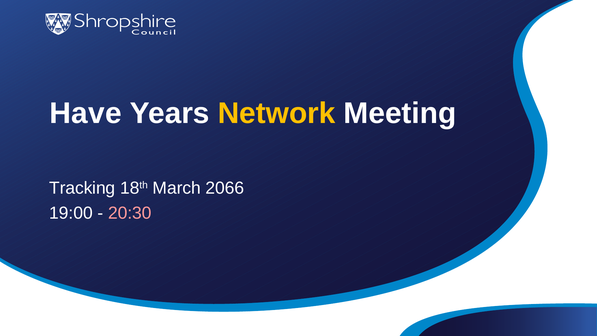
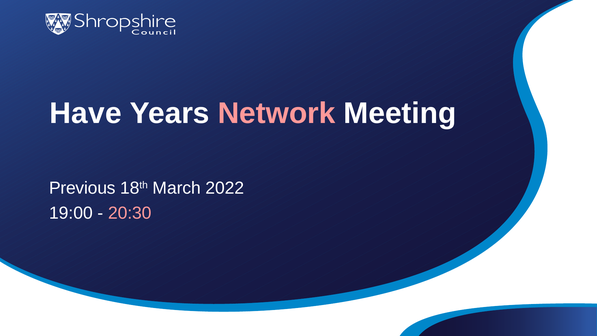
Network colour: yellow -> pink (277, 113)
Tracking: Tracking -> Previous (82, 188)
2066: 2066 -> 2022 (225, 188)
